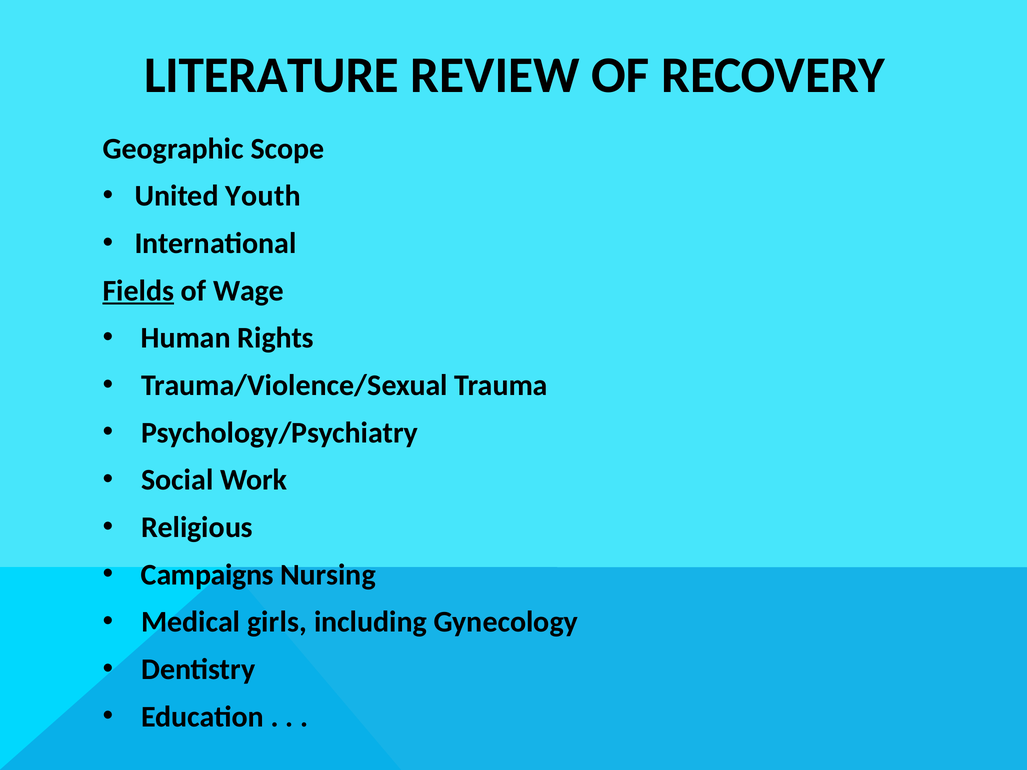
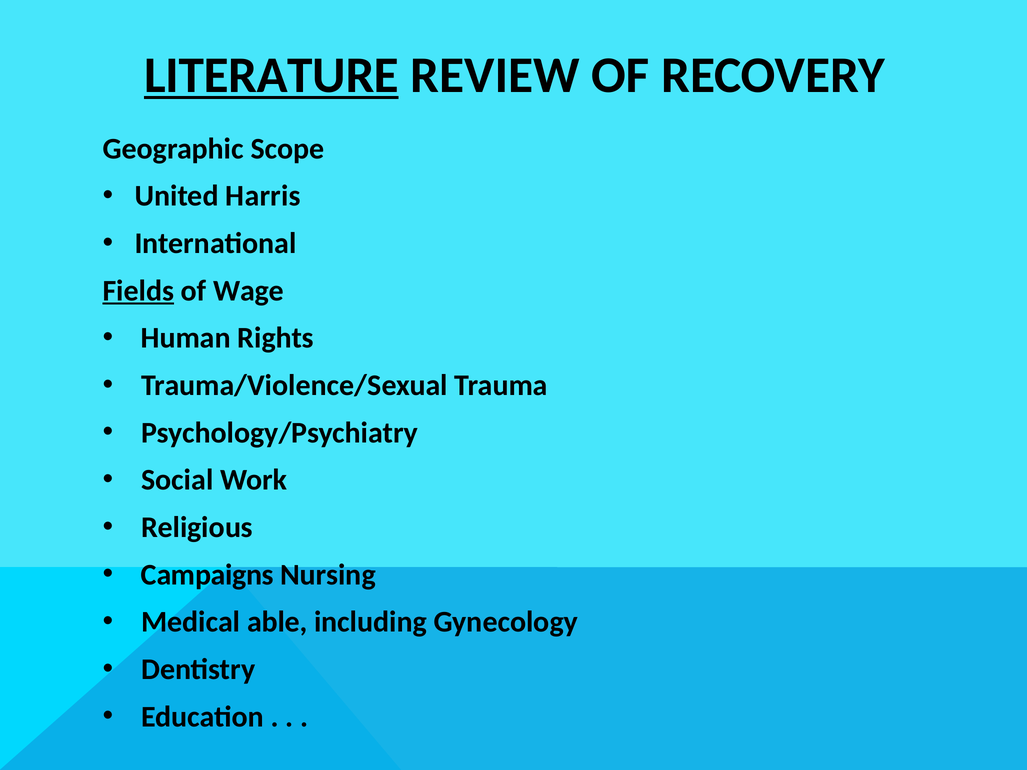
LITERATURE underline: none -> present (272, 75)
Youth: Youth -> Harris (263, 196)
girls: girls -> able (277, 622)
